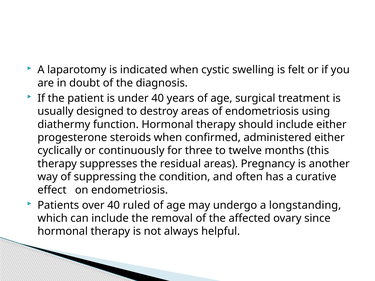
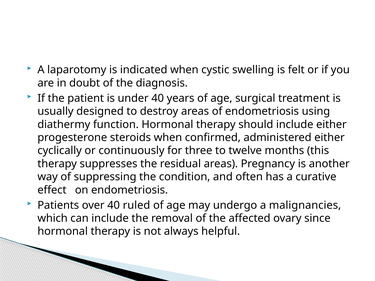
longstanding: longstanding -> malignancies (305, 205)
